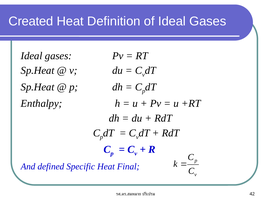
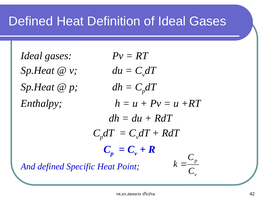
Created: Created -> Defined (31, 21)
Final: Final -> Point (128, 167)
